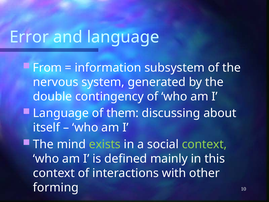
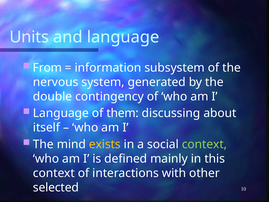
Error: Error -> Units (29, 37)
exists colour: light green -> yellow (105, 144)
forming: forming -> selected (56, 187)
